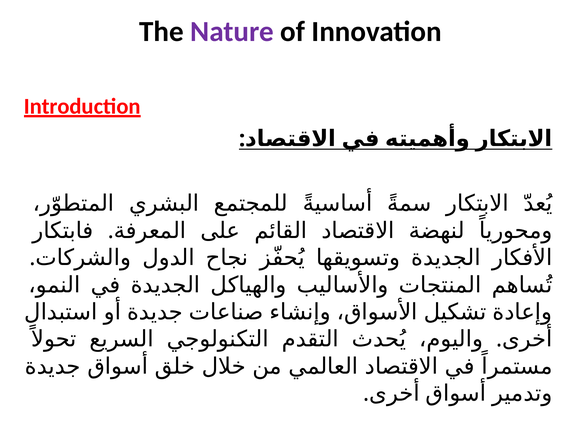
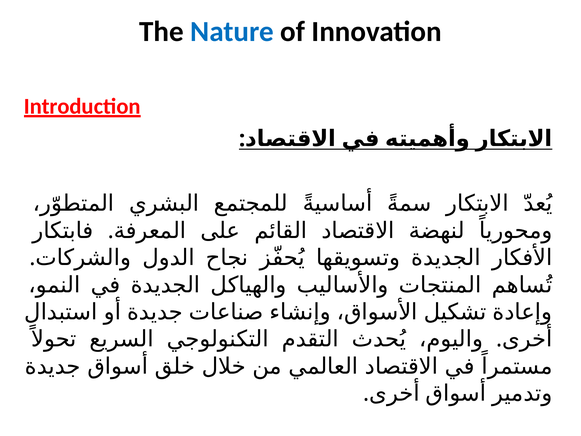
Nature colour: purple -> blue (232, 32)
